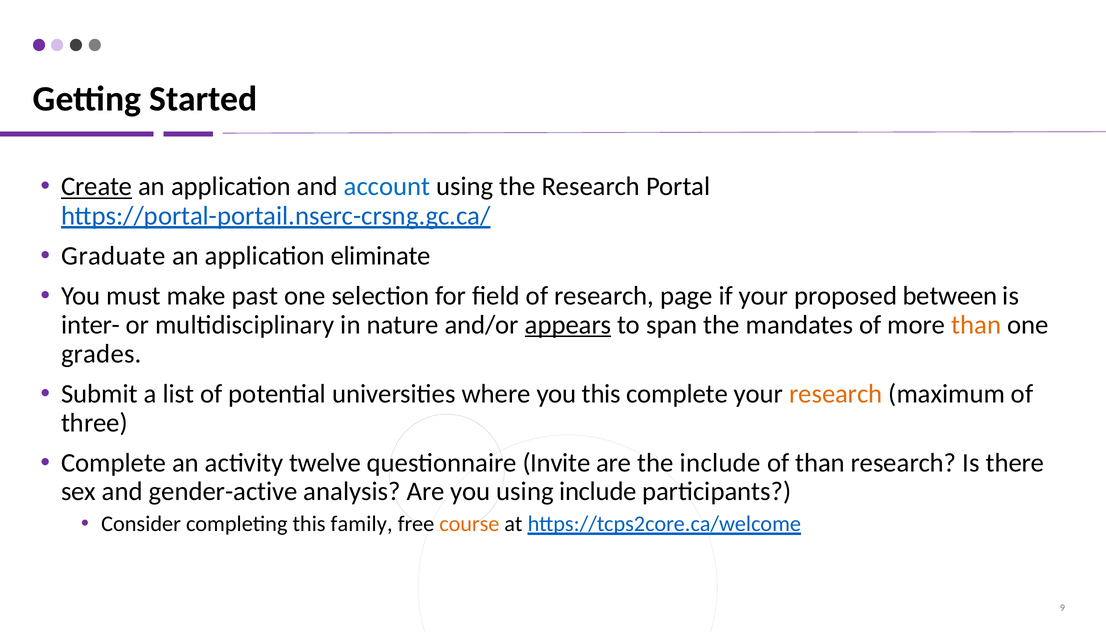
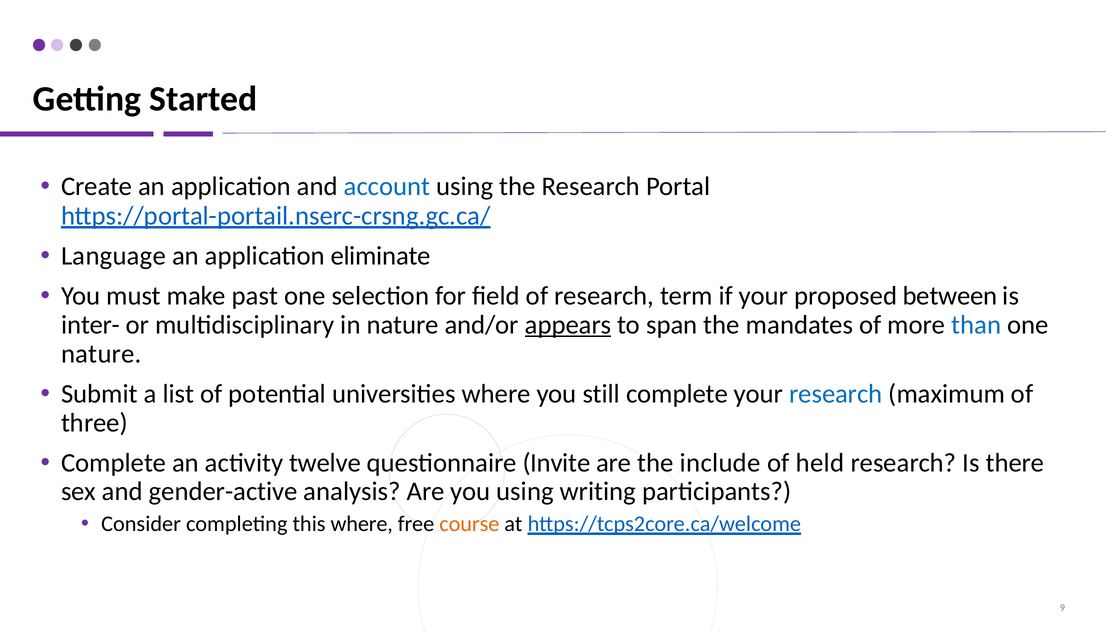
Create underline: present -> none (97, 187)
Graduate: Graduate -> Language (113, 256)
page: page -> term (686, 296)
than colour: orange -> blue (976, 325)
grades: grades -> nature (101, 354)
you this: this -> still (601, 394)
research colour: orange -> blue (836, 394)
of than: than -> held (820, 463)
using include: include -> writing (598, 492)
this family: family -> where (362, 524)
